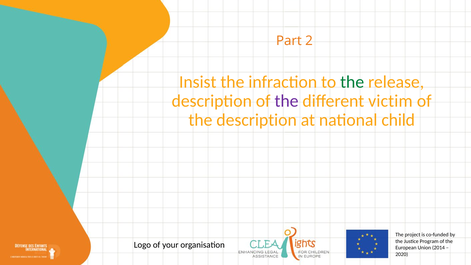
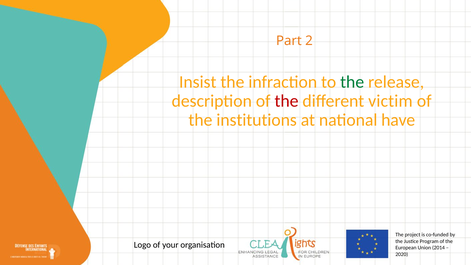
the colour: purple -> red (287, 101)
the description: description -> institutions (257, 120)
child: child -> have (398, 120)
